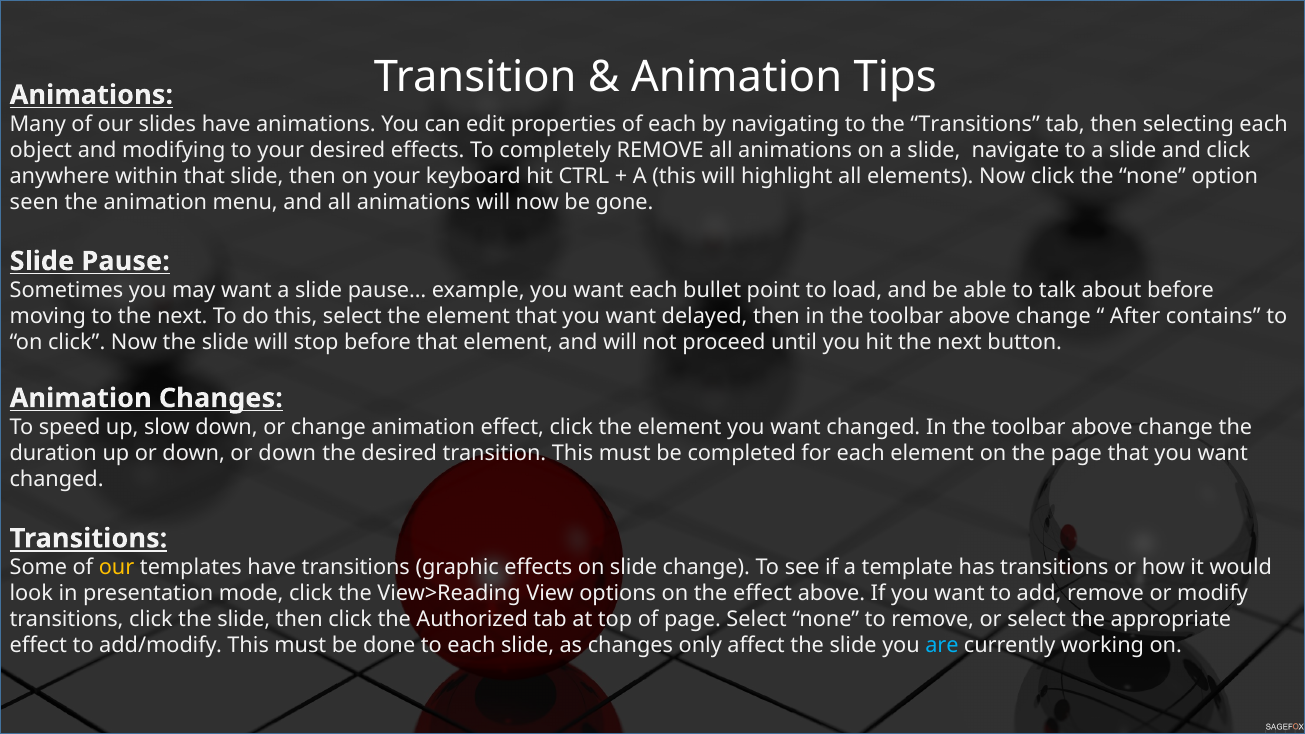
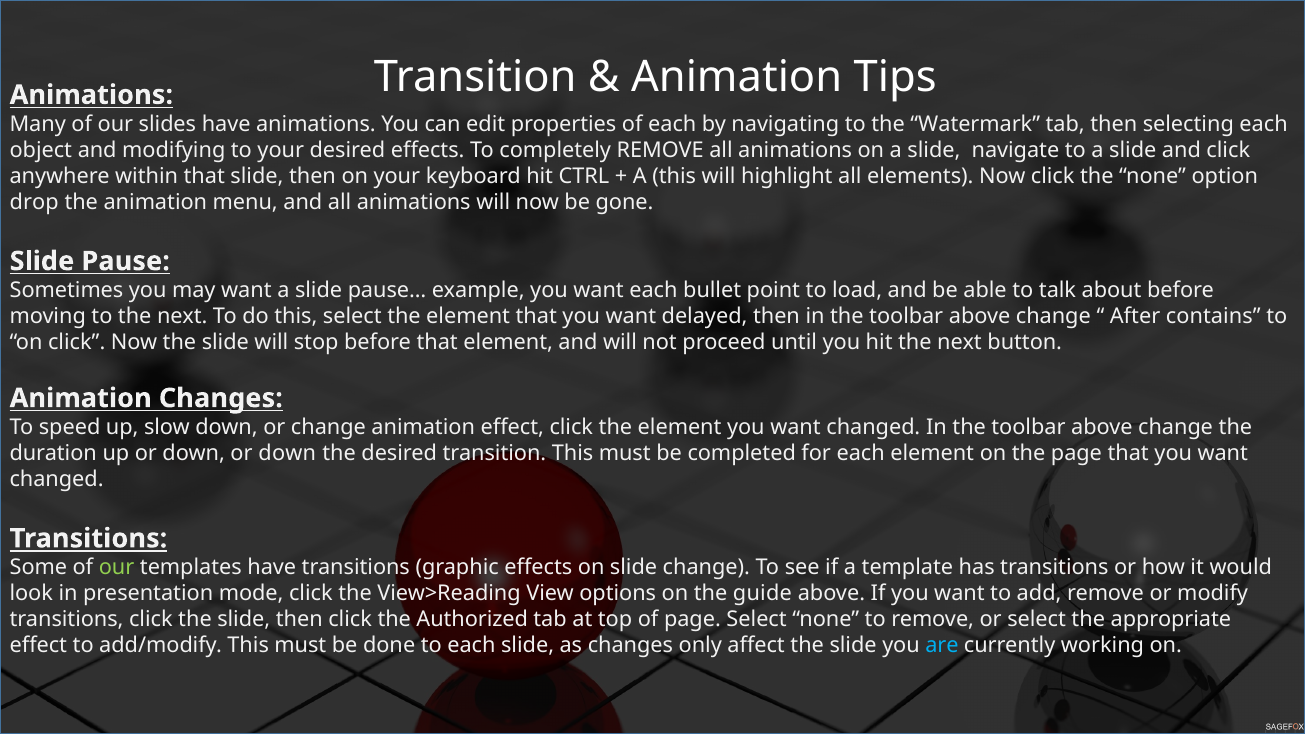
the Transitions: Transitions -> Watermark (975, 124)
seen: seen -> drop (34, 202)
our colour: yellow -> light green (117, 567)
the effect: effect -> guide (762, 594)
